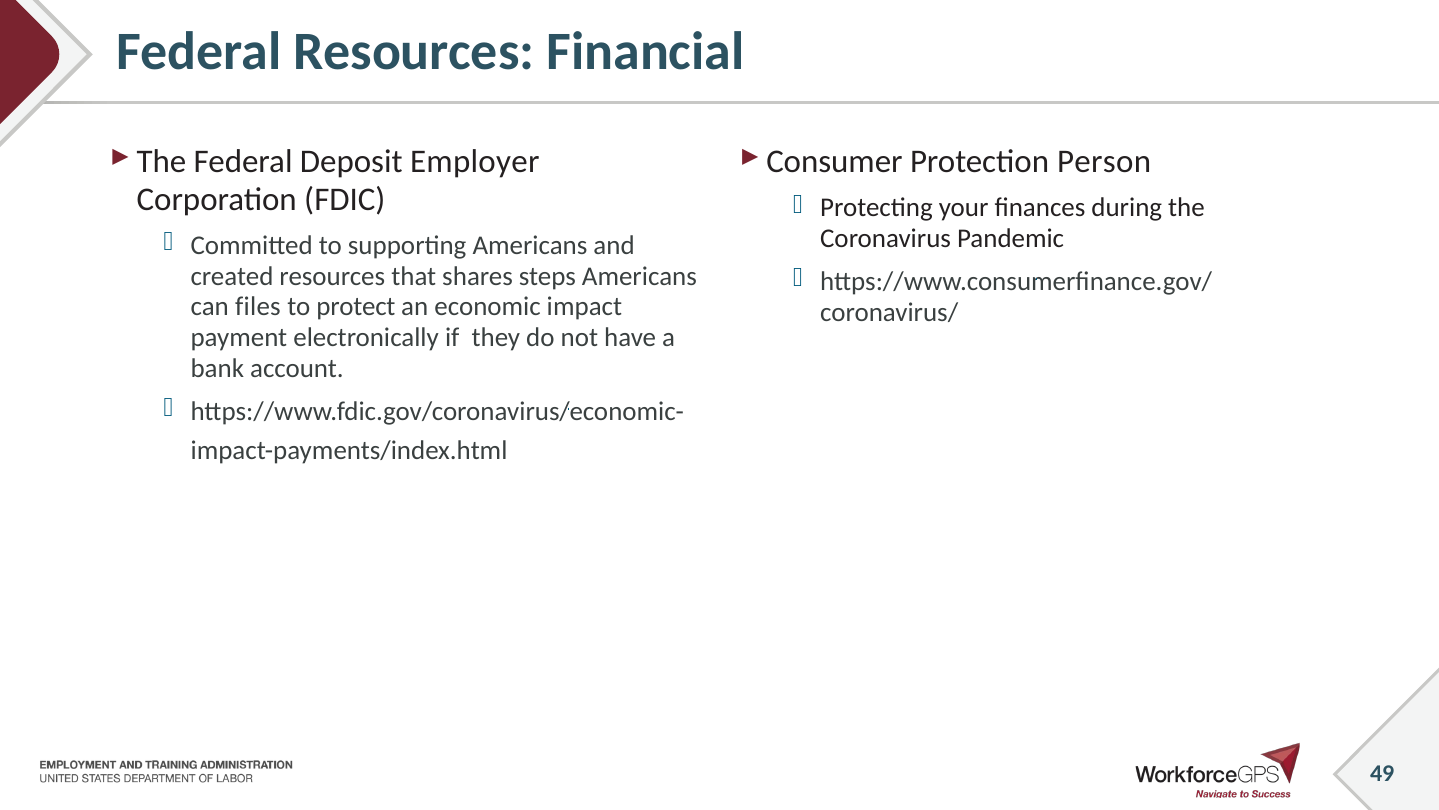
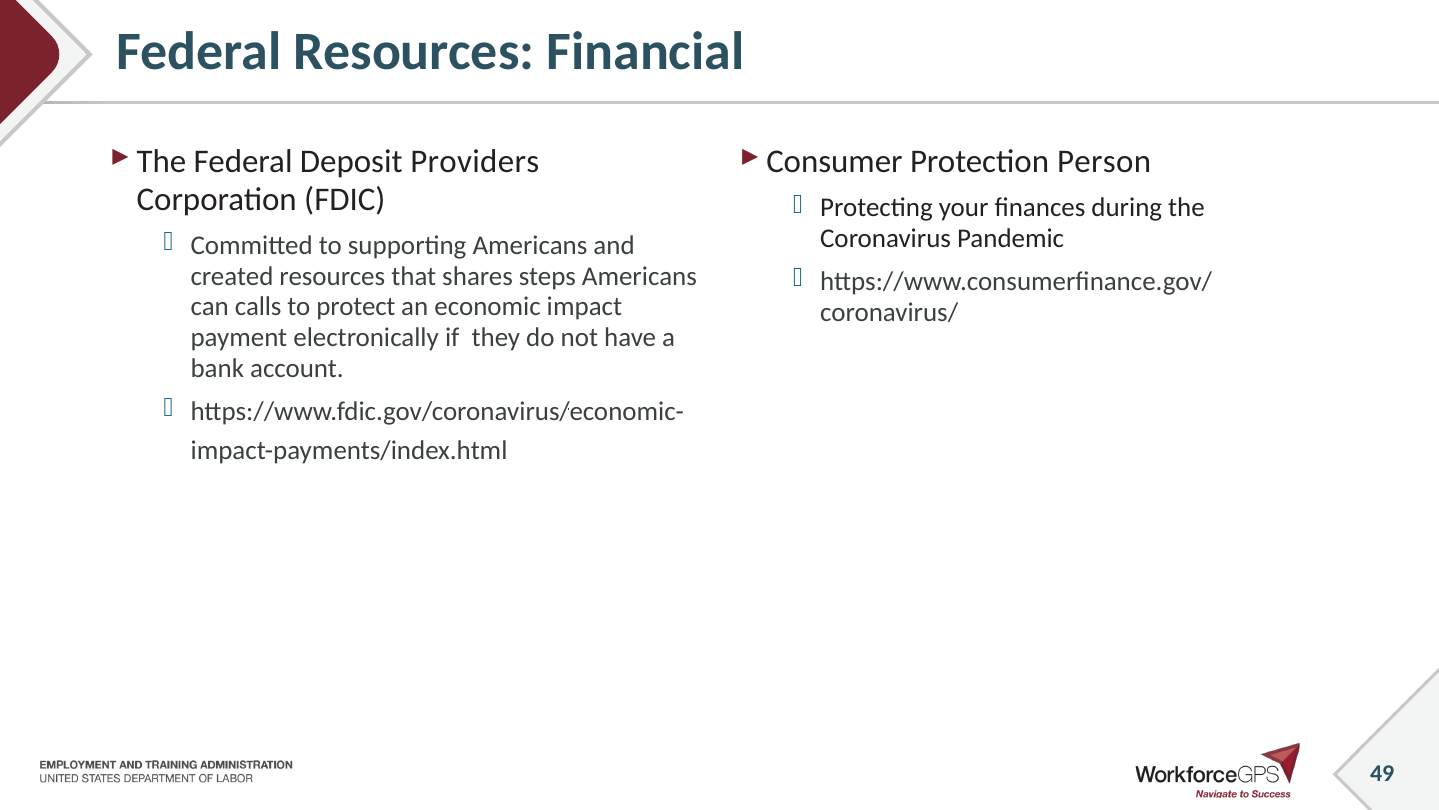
Employer: Employer -> Providers (475, 162)
files: files -> calls (258, 307)
